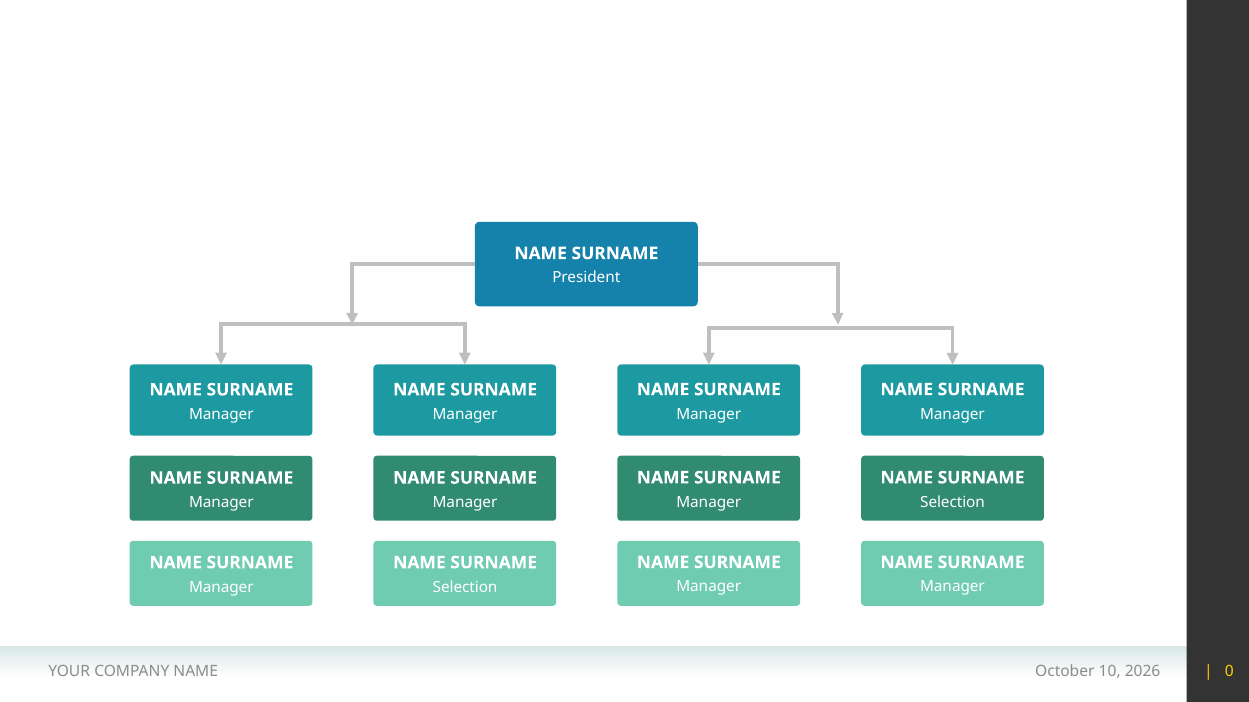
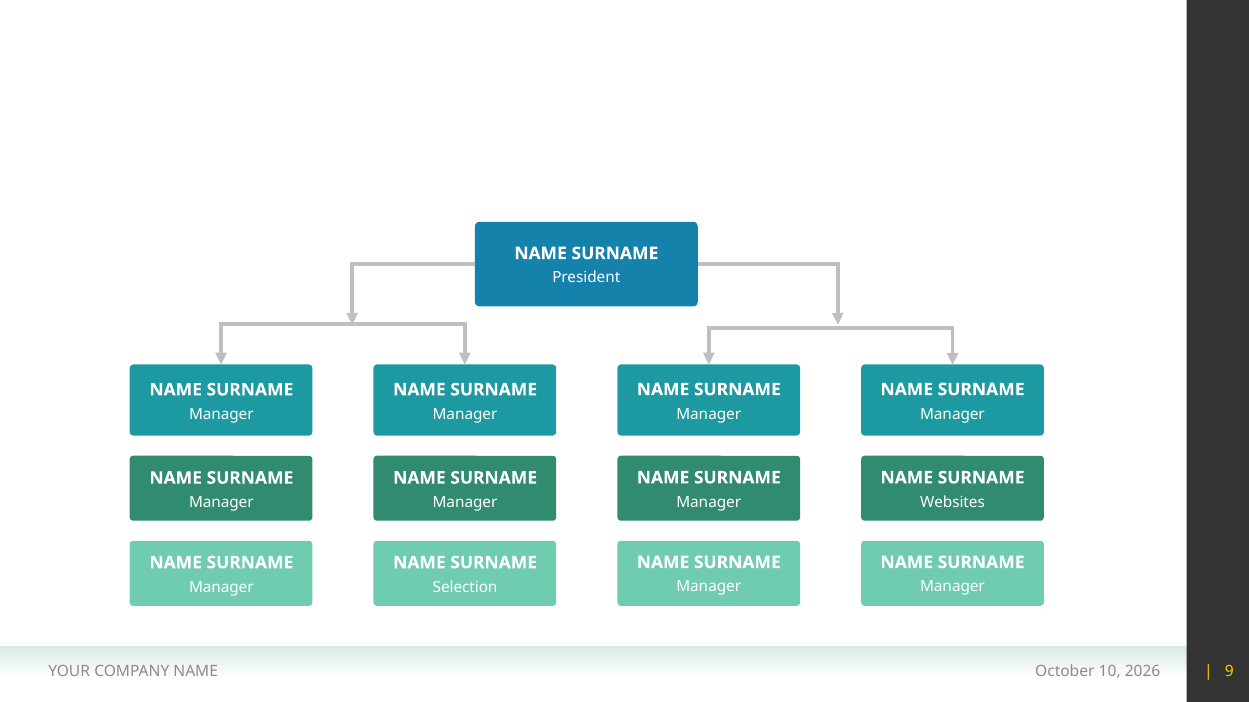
Selection: Selection -> Websites (953, 503)
0: 0 -> 9 (1229, 672)
